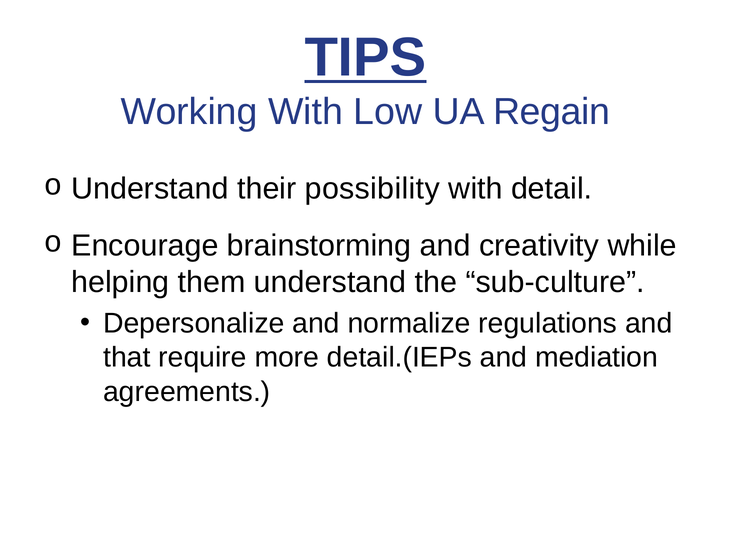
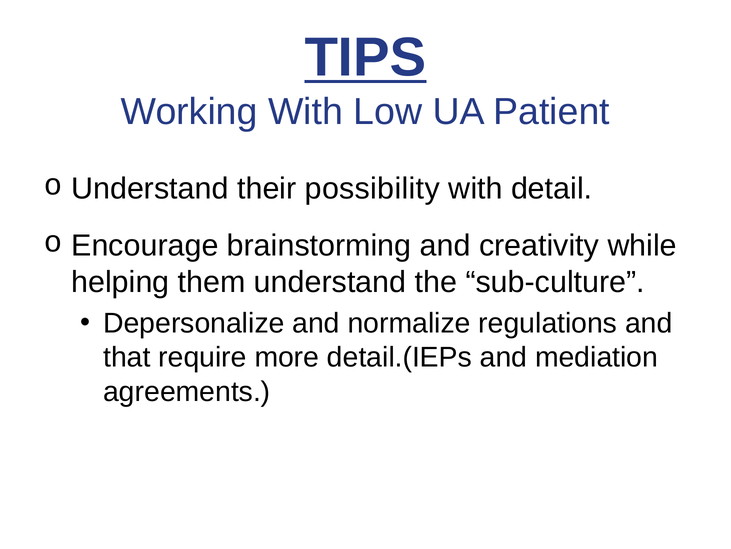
Regain: Regain -> Patient (551, 112)
